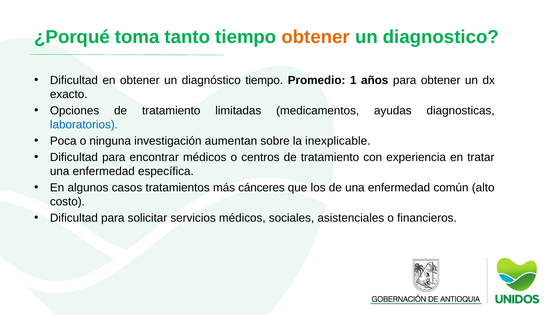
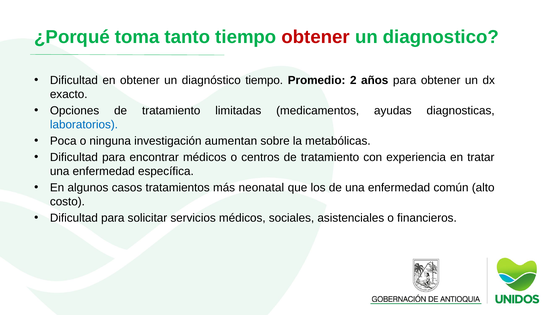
obtener colour: orange -> red (316, 37)
1: 1 -> 2 (353, 80)
inexplicable: inexplicable -> metabólicas (338, 141)
cánceres: cánceres -> neonatal (261, 187)
